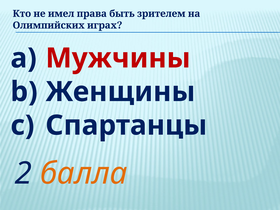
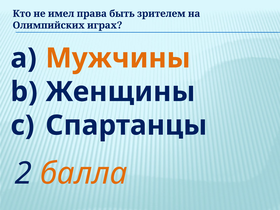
Мужчины colour: red -> orange (118, 58)
